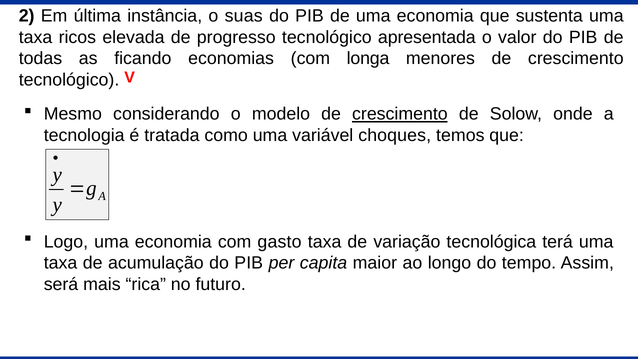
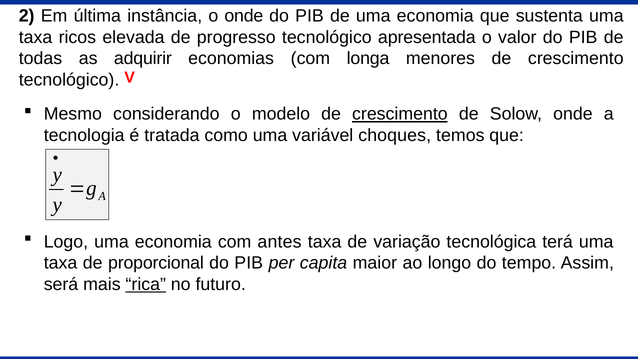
o suas: suas -> onde (244, 16)
ficando: ficando -> adquirir (143, 59)
gasto: gasto -> antes (280, 242)
acumulação: acumulação -> proporcional (156, 263)
rica underline: none -> present (146, 284)
